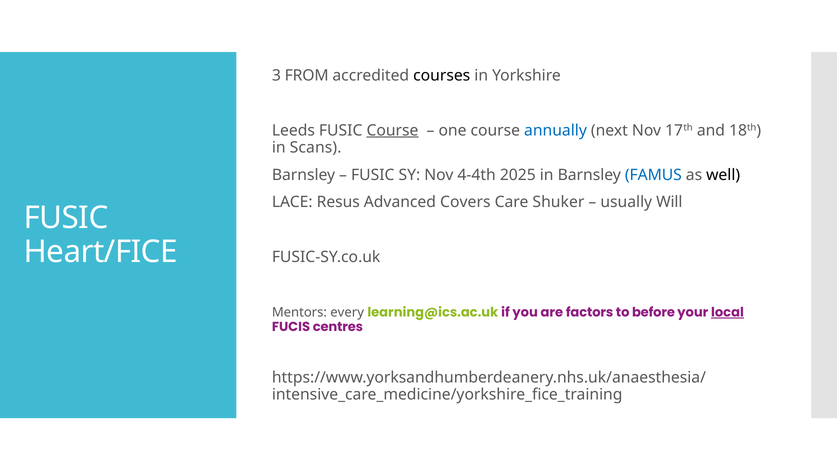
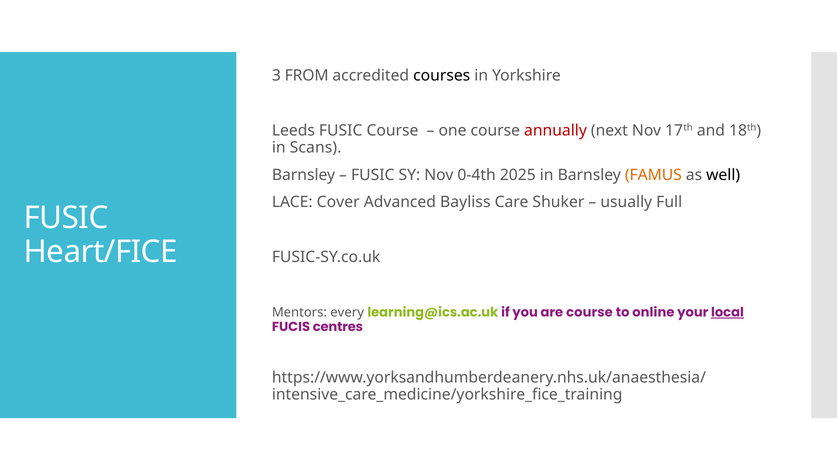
Course underline: present -> none (392, 130)
annually colour: blue -> red (556, 130)
4-4th: 4-4th -> 0-4th (477, 175)
FAMUS colour: blue -> orange (653, 175)
Resus: Resus -> Cover (338, 202)
Covers: Covers -> Bayliss (465, 202)
Will: Will -> Full (669, 202)
are factors: factors -> course (589, 312)
before: before -> online (653, 312)
